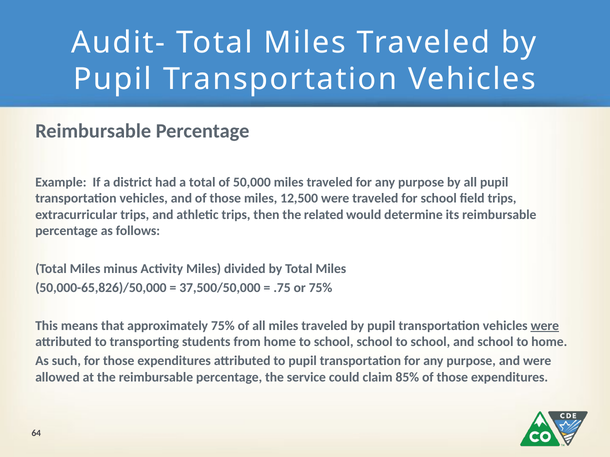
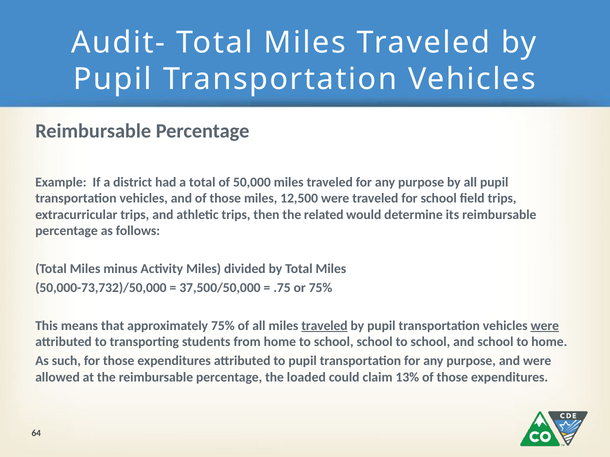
50,000-65,826)/50,000: 50,000-65,826)/50,000 -> 50,000-73,732)/50,000 (101, 288)
traveled underline: none -> present (324, 326)
service: service -> loaded (306, 378)
85%: 85% -> 13% (407, 378)
